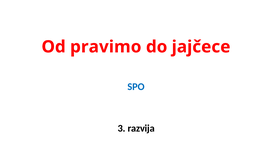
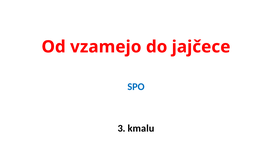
pravimo: pravimo -> vzamejo (106, 47)
razvija: razvija -> kmalu (141, 128)
